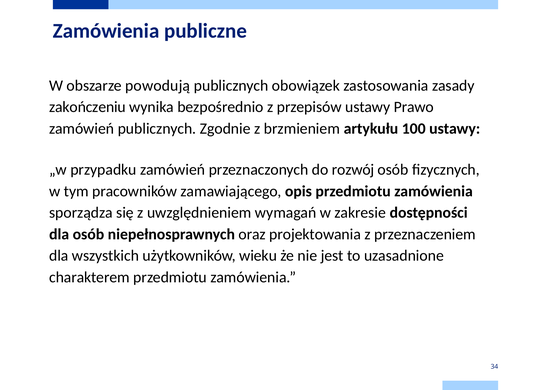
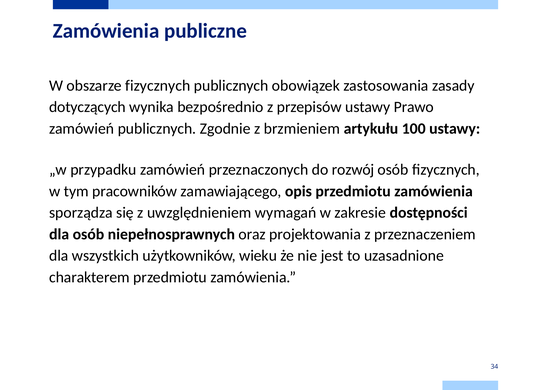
obszarze powodują: powodują -> fizycznych (158, 86)
zakończeniu: zakończeniu -> dotyczących (87, 107)
